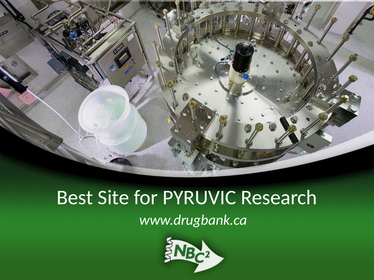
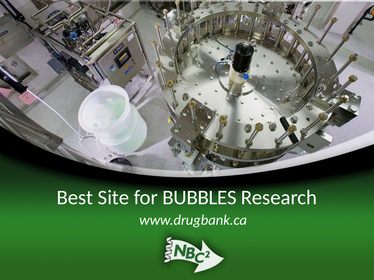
PYRUVIC: PYRUVIC -> BUBBLES (200, 198)
